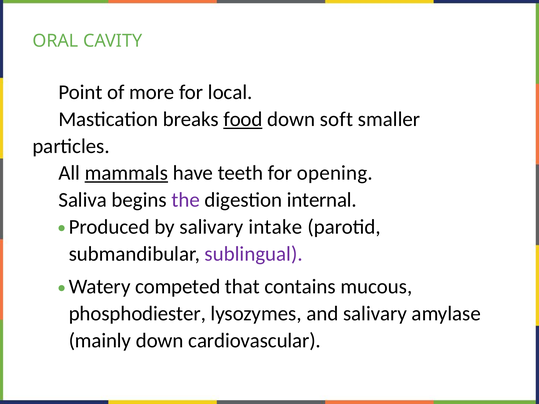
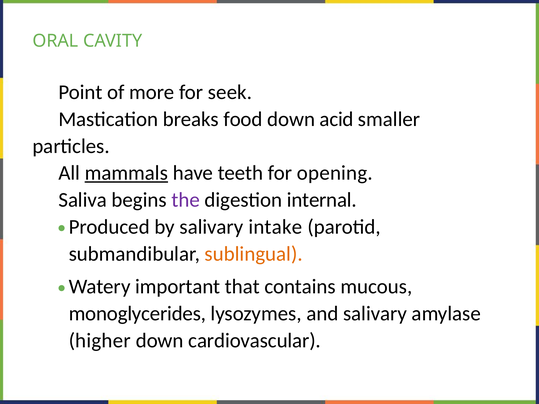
local: local -> seek (230, 92)
food underline: present -> none (243, 119)
soft: soft -> acid (337, 119)
sublingual colour: purple -> orange (254, 254)
competed: competed -> important (178, 287)
phosphodiester: phosphodiester -> monoglycerides (137, 314)
mainly: mainly -> higher (100, 341)
